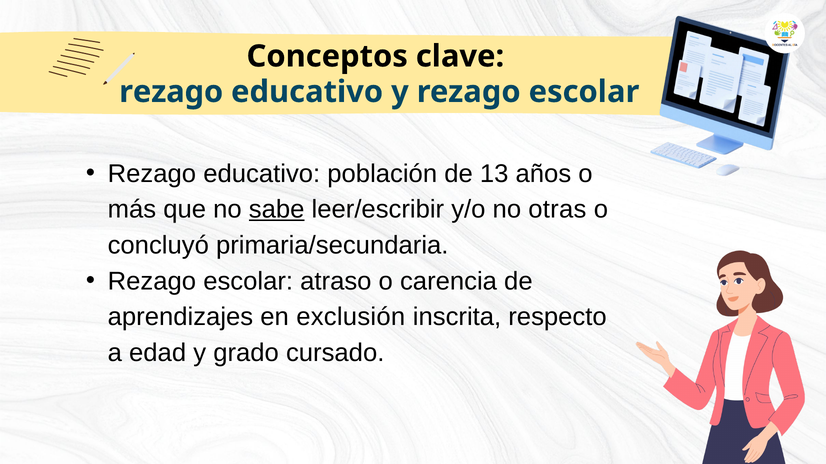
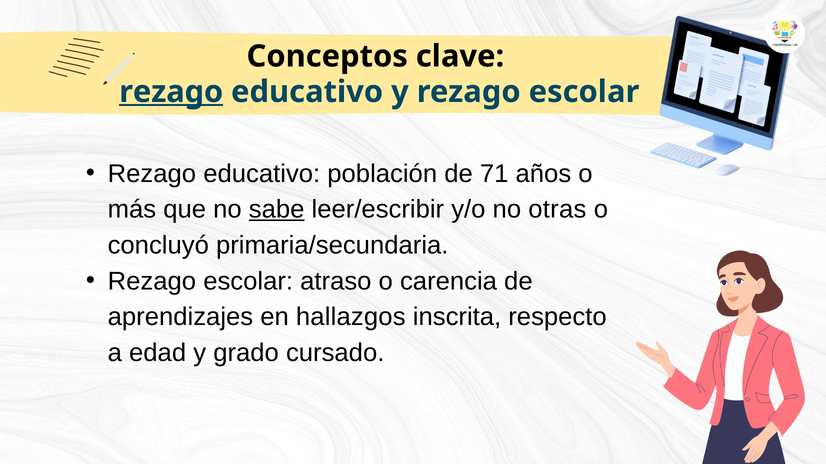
rezago underline: none -> present (171, 92)
13: 13 -> 71 (494, 174)
exclusión: exclusión -> hallazgos (351, 317)
